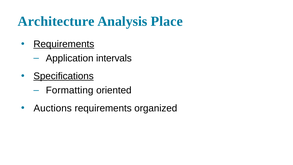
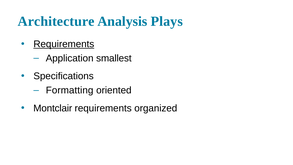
Place: Place -> Plays (167, 21)
intervals: intervals -> smallest (114, 58)
Specifications underline: present -> none (64, 76)
Auctions: Auctions -> Montclair (53, 108)
